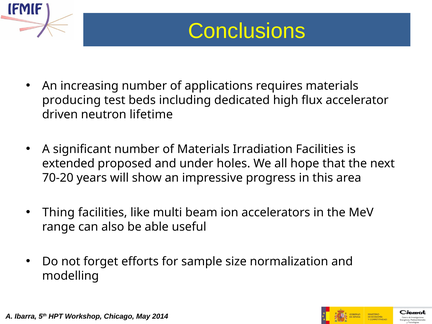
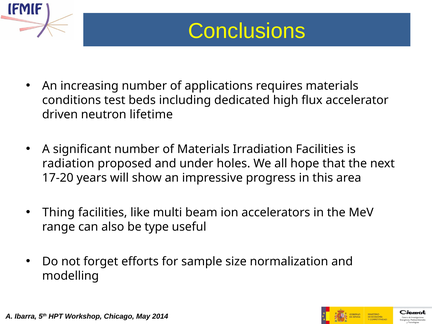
producing: producing -> conditions (72, 100)
extended: extended -> radiation (68, 164)
70-20: 70-20 -> 17-20 (58, 178)
able: able -> type (157, 227)
